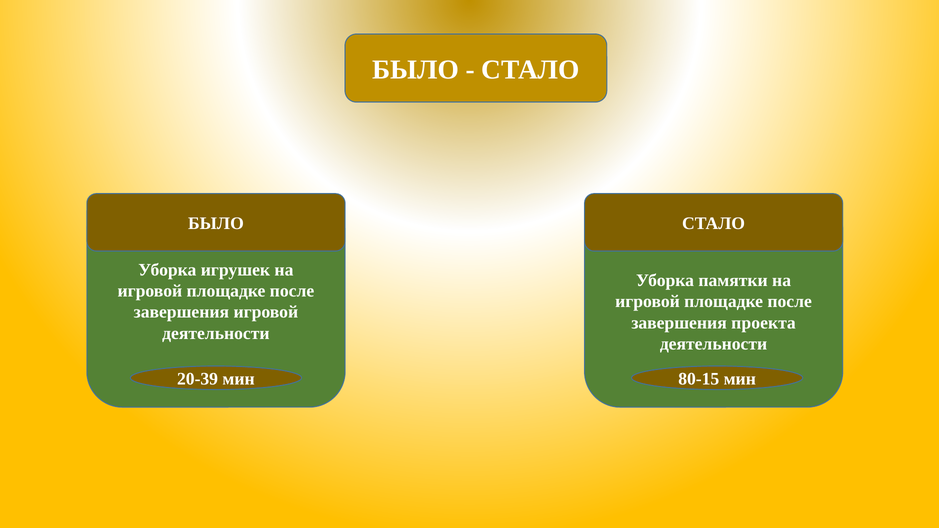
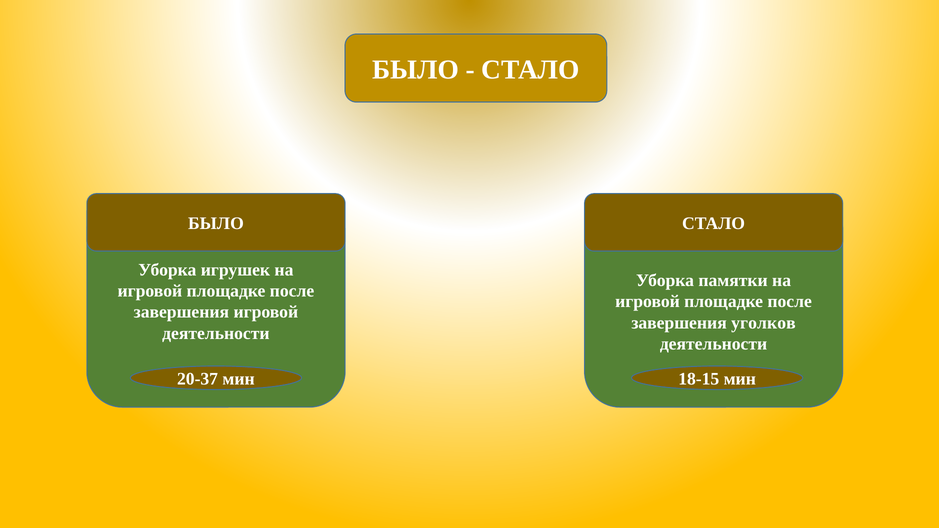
проекта: проекта -> уголков (763, 323)
20-39: 20-39 -> 20-37 (198, 379)
80-15: 80-15 -> 18-15 (699, 379)
